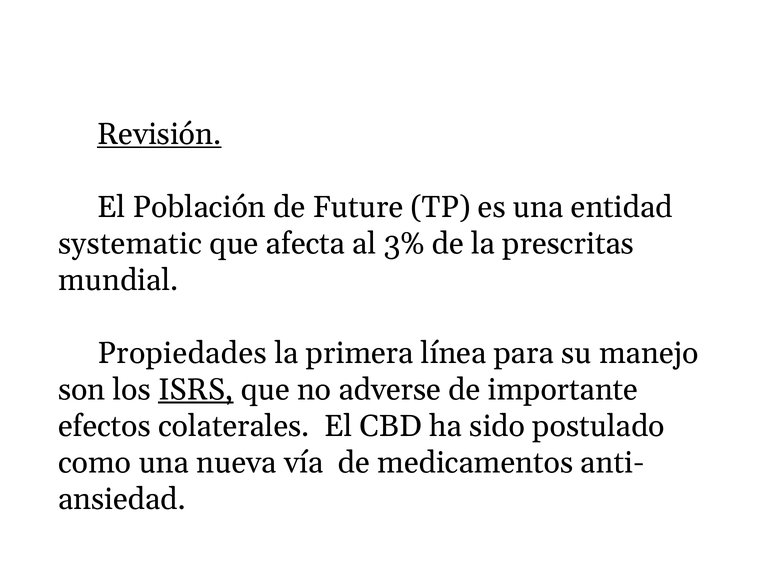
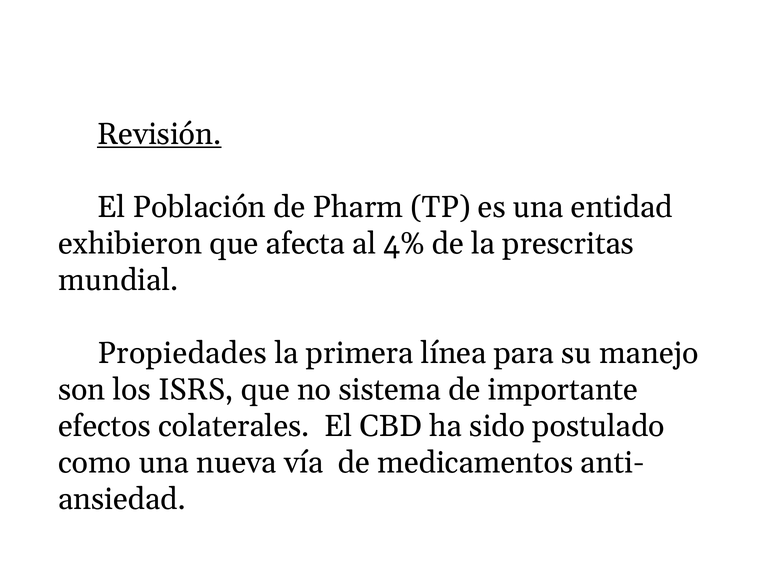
Future: Future -> Pharm (358, 207)
systematic: systematic -> exhibieron (130, 244)
3%: 3% -> 4% (404, 244)
ISRS underline: present -> none (196, 389)
adverse: adverse -> sistema (390, 389)
